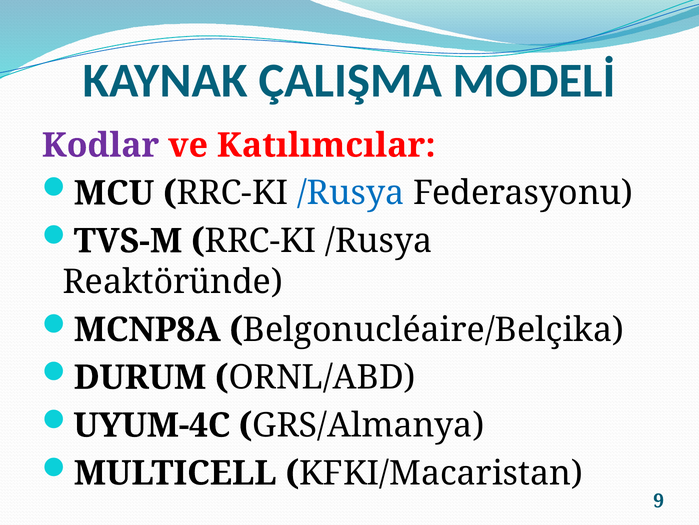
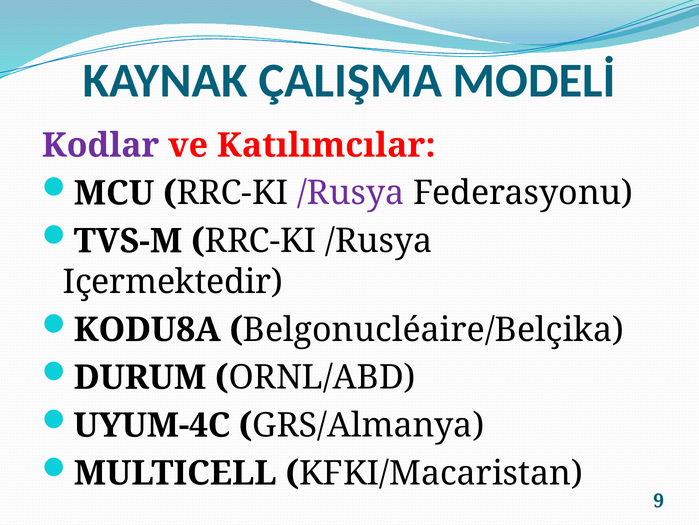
/Rusya colour: blue -> purple (351, 193)
Reaktöründe: Reaktöründe -> Içermektedir (173, 282)
MCNP8A: MCNP8A -> KODU8A (147, 329)
